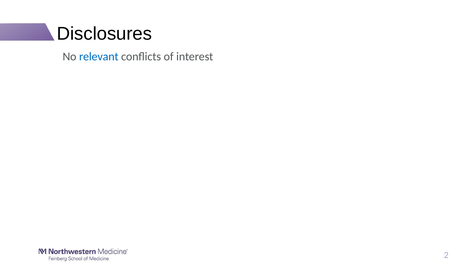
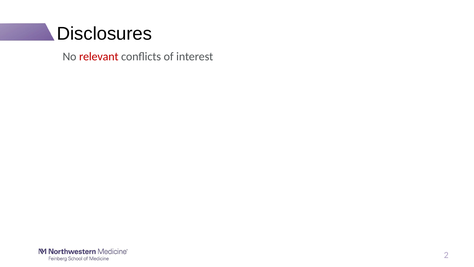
relevant colour: blue -> red (99, 56)
